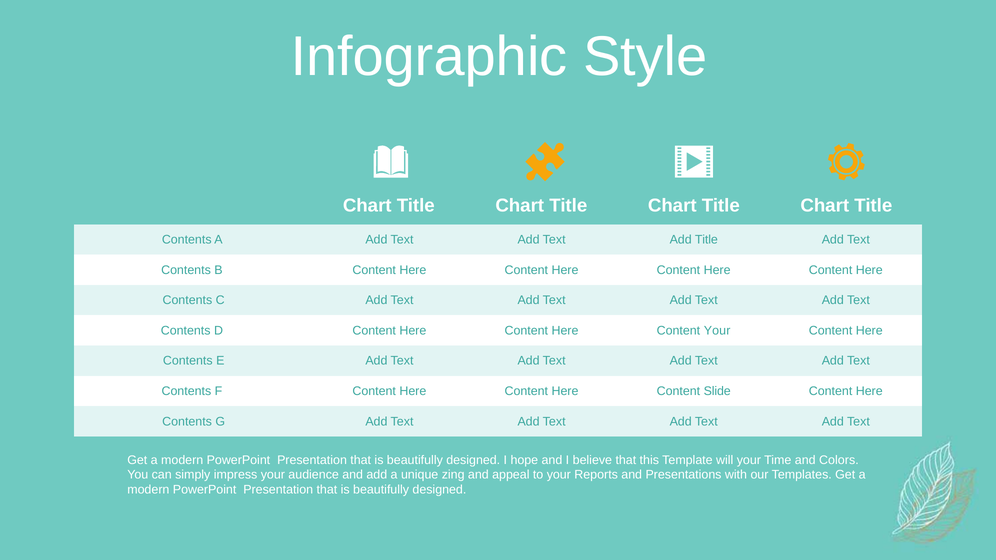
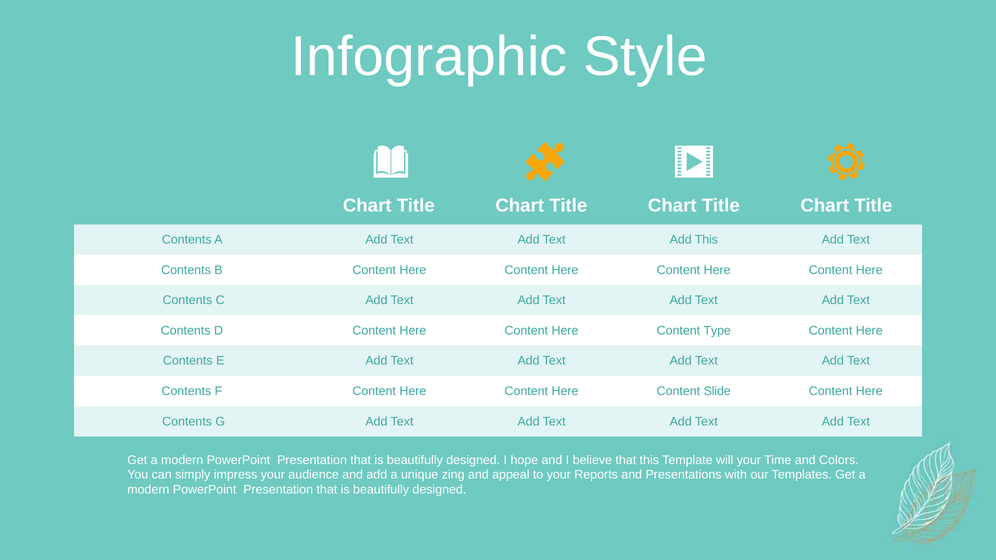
Add Title: Title -> This (706, 240)
Content Your: Your -> Type (717, 331)
